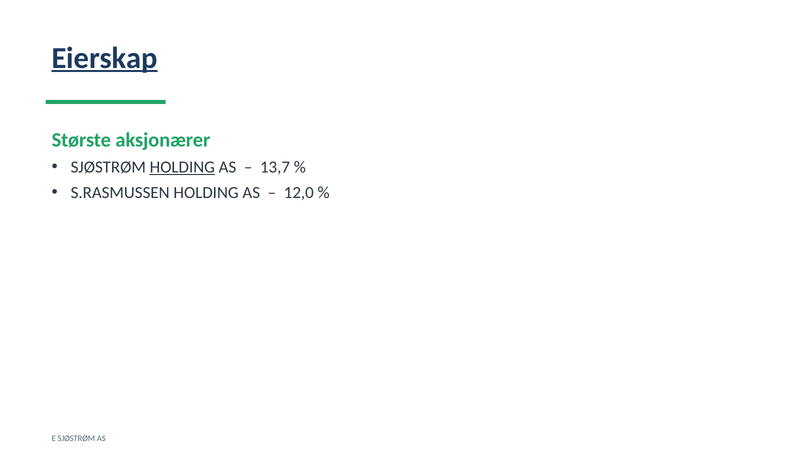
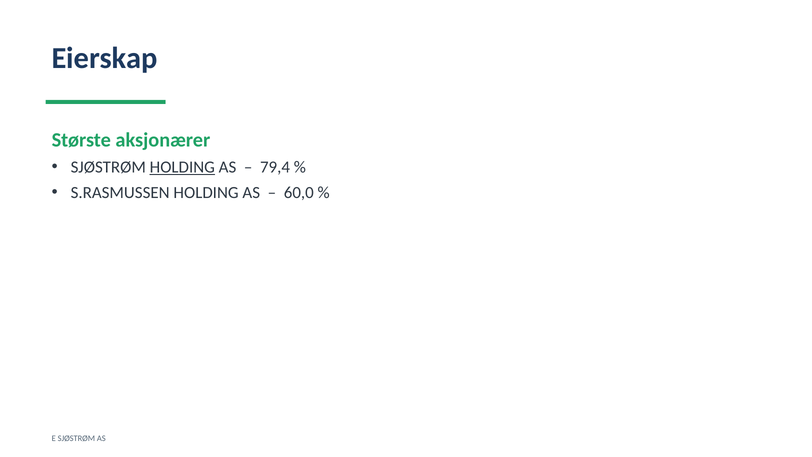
Eierskap underline: present -> none (105, 58)
13,7: 13,7 -> 79,4 (275, 167)
12,0: 12,0 -> 60,0 (299, 192)
